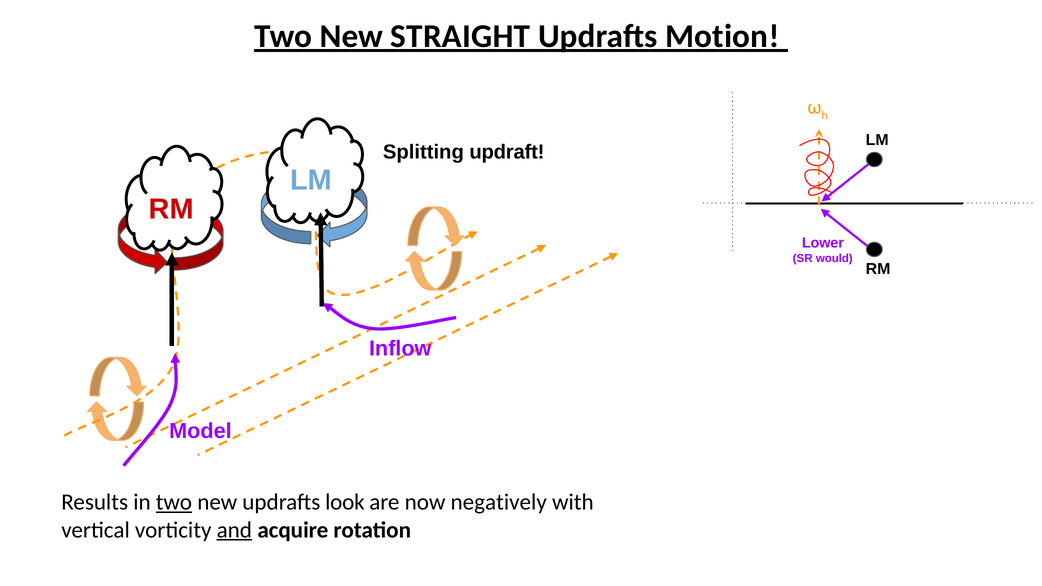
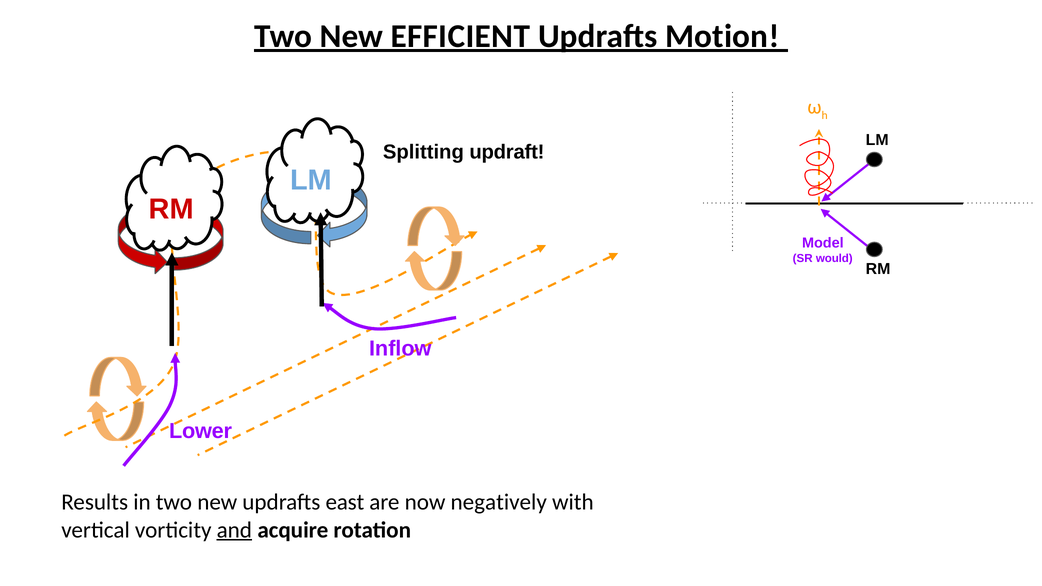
STRAIGHT: STRAIGHT -> EFFICIENT (460, 36)
Lower: Lower -> Model (823, 243)
Model: Model -> Lower (201, 431)
two underline: present -> none (174, 502)
look: look -> east (345, 502)
